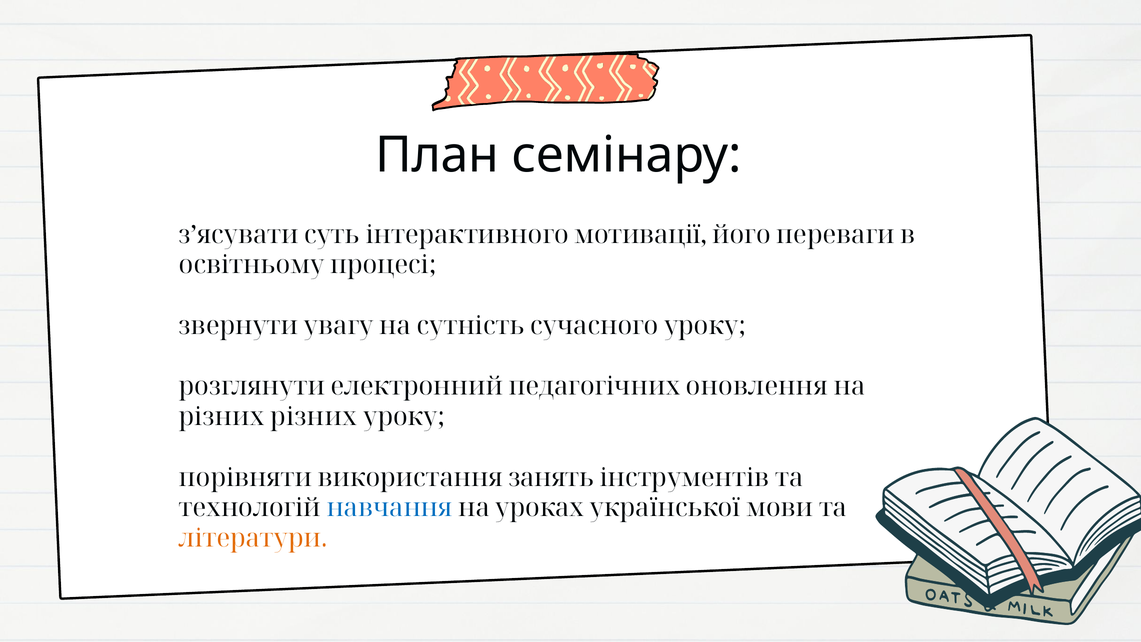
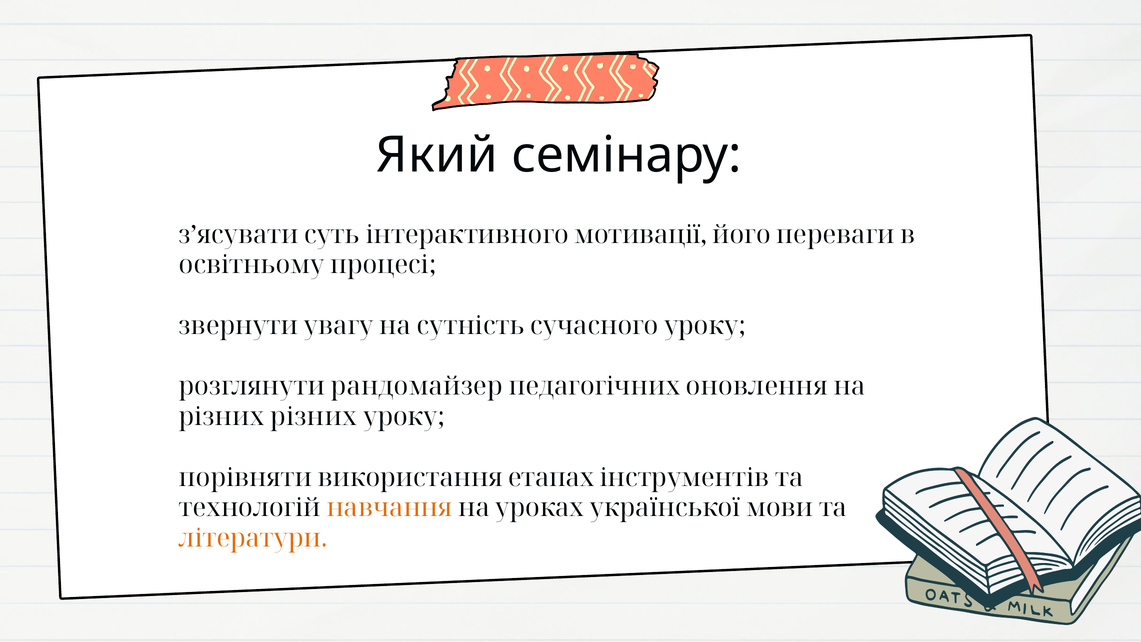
План: План -> Який (437, 155)
електронний: електронний -> рандомайзер (417, 387)
занять: занять -> етапах (551, 478)
навчання colour: blue -> orange (390, 508)
